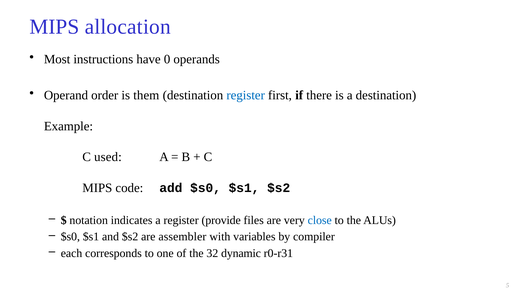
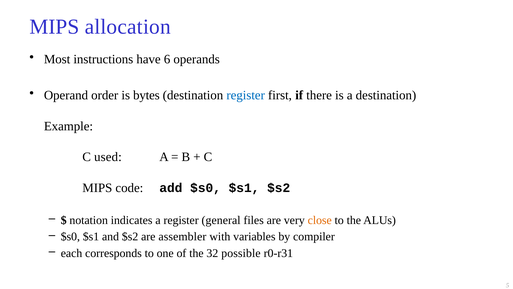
0: 0 -> 6 (167, 59)
them: them -> bytes (146, 95)
provide: provide -> general (221, 220)
close colour: blue -> orange (320, 220)
dynamic: dynamic -> possible (241, 253)
